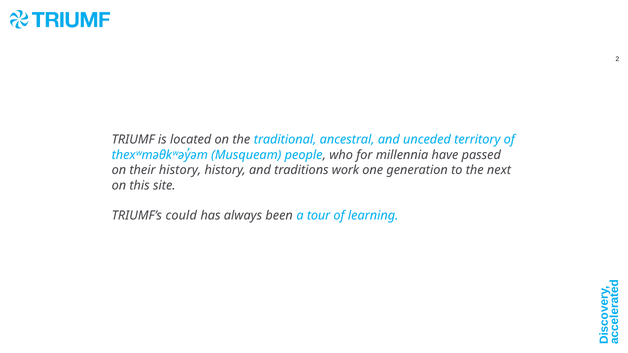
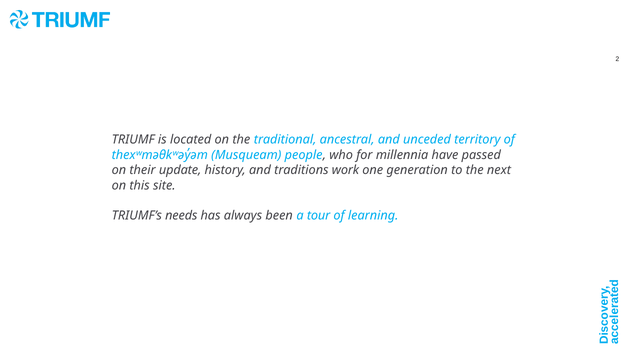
their history: history -> update (180, 170)
could: could -> needs (181, 216)
